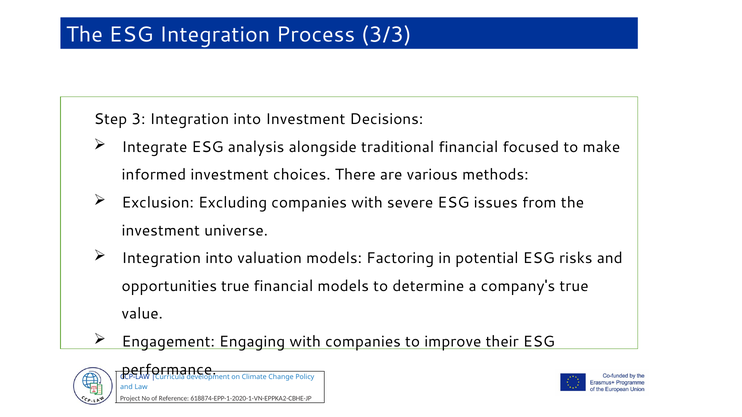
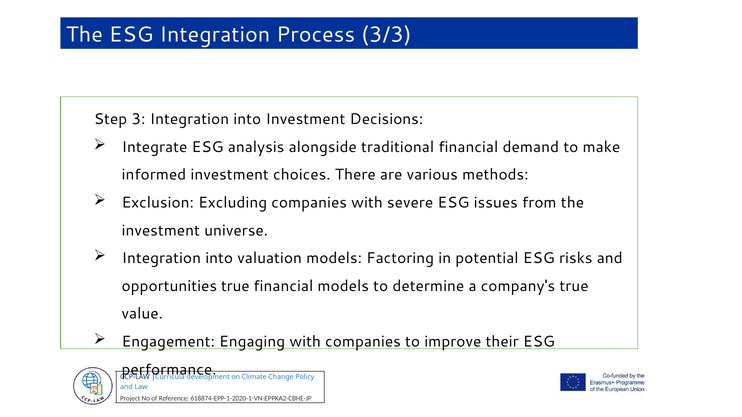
focused: focused -> demand (531, 147)
